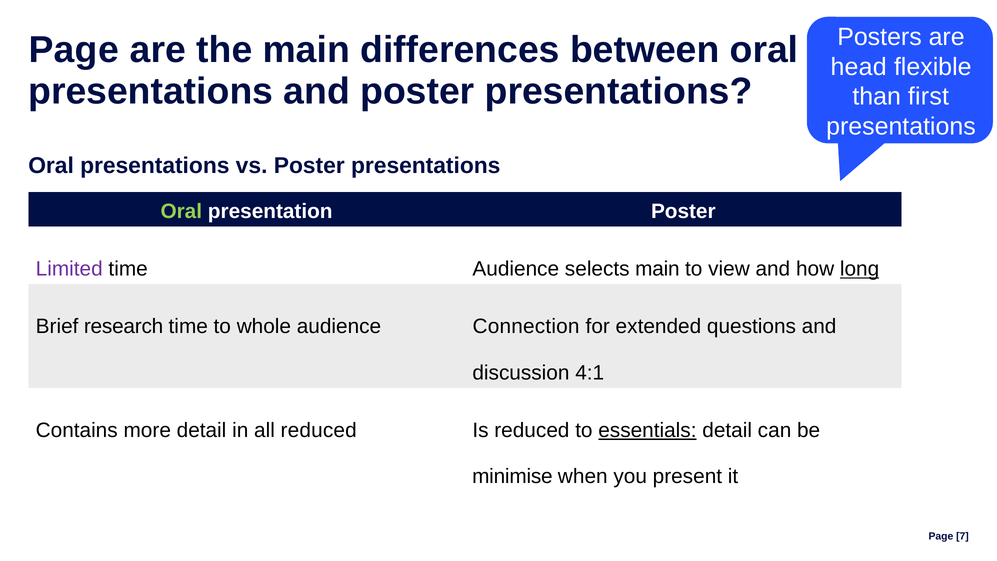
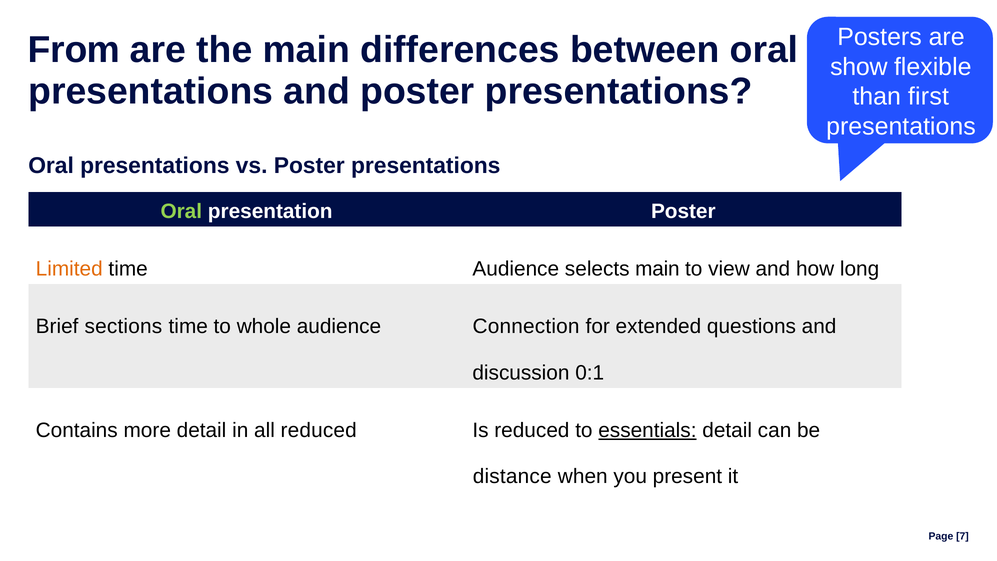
Page: Page -> From (74, 50)
head: head -> show (859, 67)
Limited colour: purple -> orange (69, 269)
long underline: present -> none (860, 269)
research: research -> sections (123, 326)
4:1: 4:1 -> 0:1 (590, 373)
minimise: minimise -> distance (512, 476)
